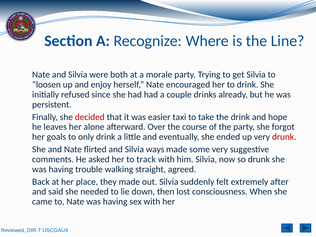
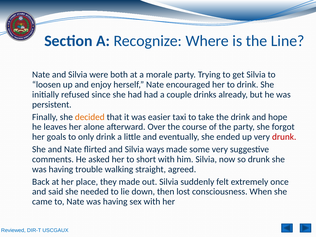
decided colour: red -> orange (90, 117)
track: track -> short (146, 159)
after: after -> once (280, 182)
